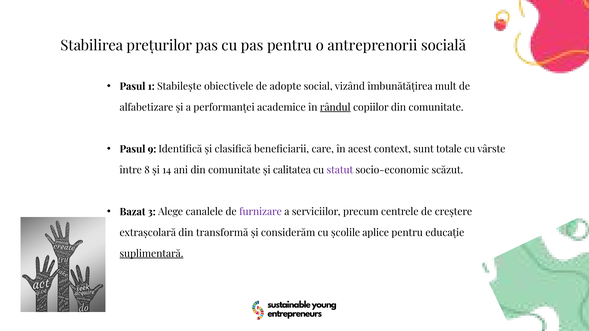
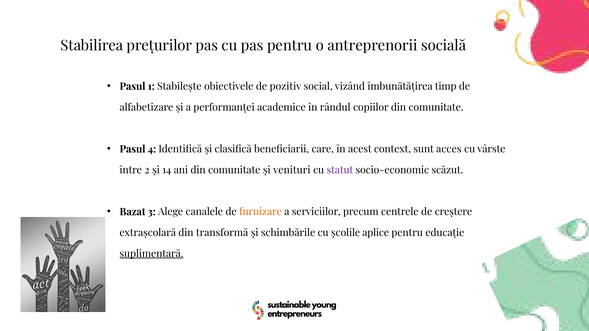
adopte: adopte -> pozitiv (285, 86)
mult: mult -> timp (446, 86)
rândul underline: present -> none (335, 107)
9: 9 -> 4 (152, 149)
totale: totale -> acces (449, 149)
8: 8 -> 2 (147, 170)
calitatea: calitatea -> venituri (292, 170)
furnizare colour: purple -> orange (261, 212)
considerăm: considerăm -> schimbările (288, 233)
